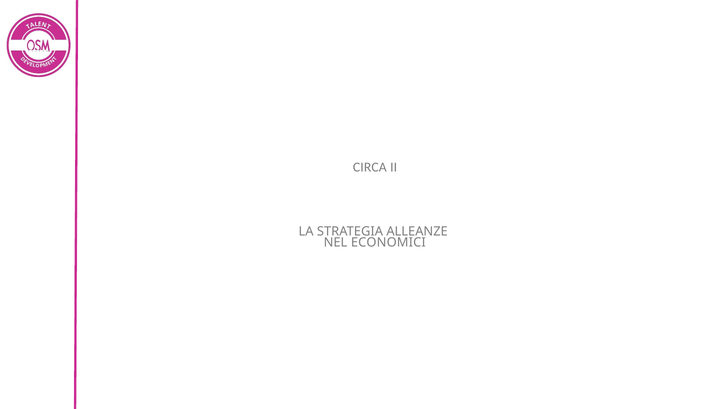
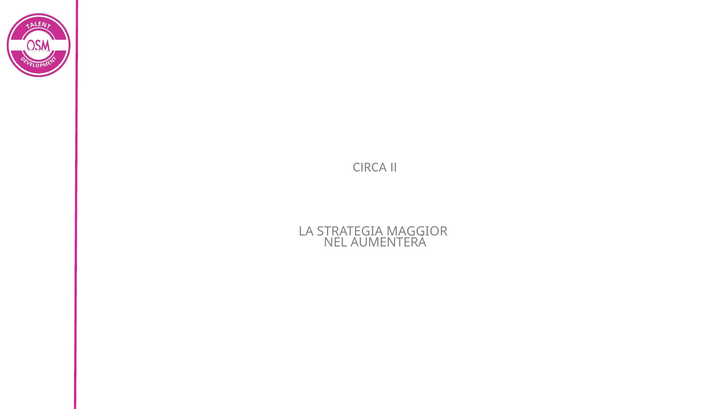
ALLEANZE: ALLEANZE -> MAGGIOR (417, 232)
ECONOMICI: ECONOMICI -> AUMENTERÀ (388, 243)
